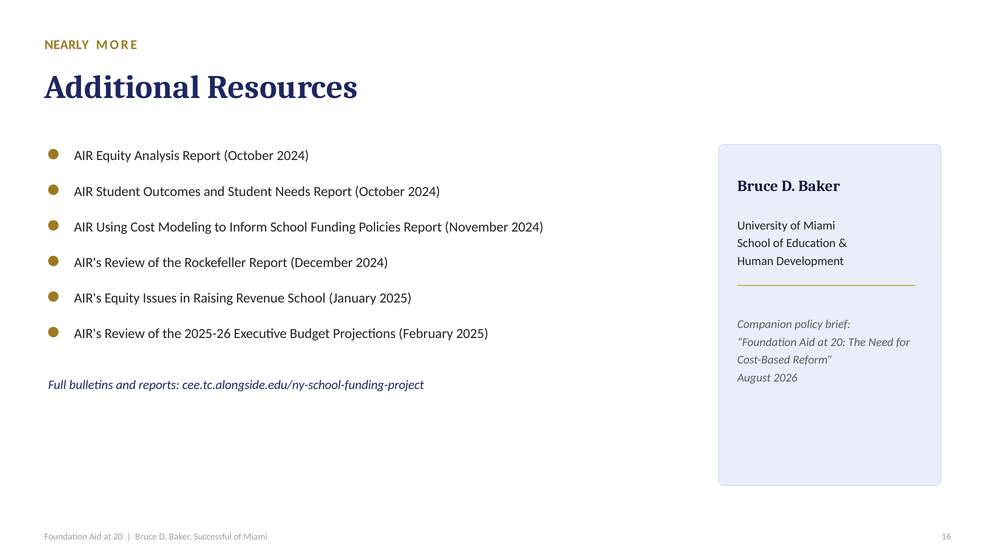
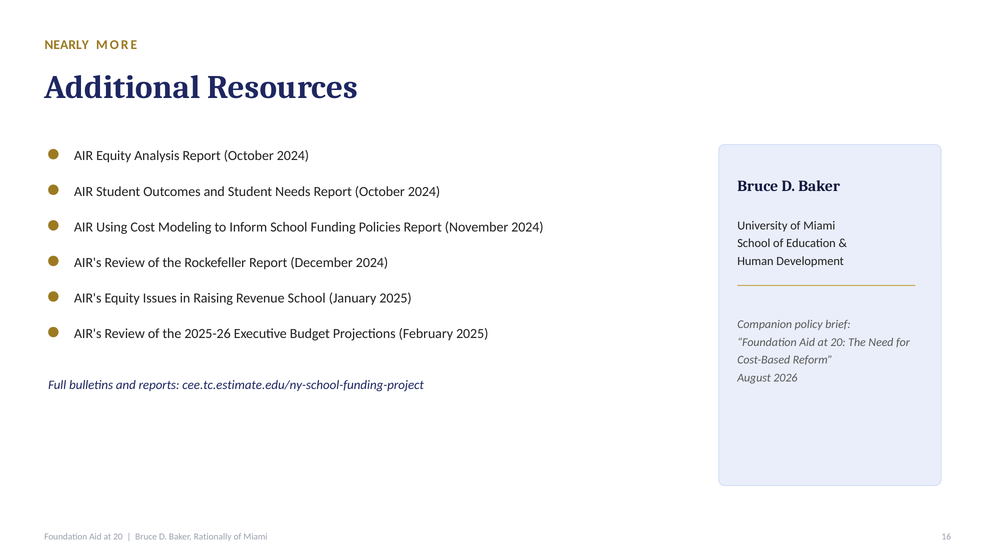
cee.tc.alongside.edu/ny-school-funding-project: cee.tc.alongside.edu/ny-school-funding-project -> cee.tc.estimate.edu/ny-school-funding-project (303, 385)
Successful: Successful -> Rationally (213, 536)
